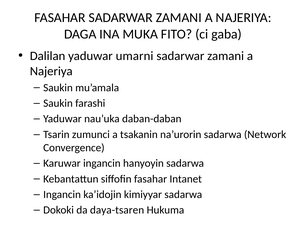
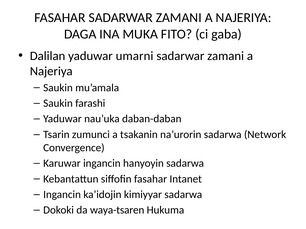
daya-tsaren: daya-tsaren -> waya-tsaren (117, 211)
